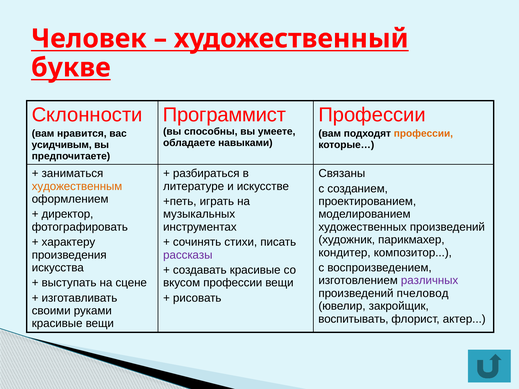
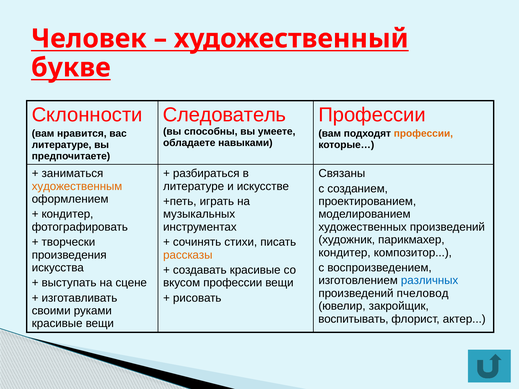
Программист: Программист -> Следователь (225, 115)
усидчивым: усидчивым -> литературе (62, 145)
директор: директор -> кондитер (67, 214)
характеру: характеру -> творчески (68, 242)
рассказы colour: purple -> orange (188, 255)
различных colour: purple -> blue (430, 281)
